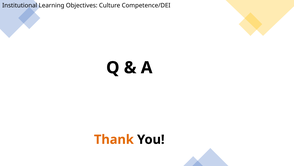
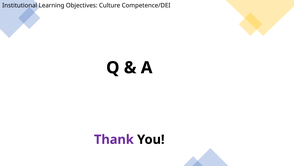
Thank colour: orange -> purple (114, 139)
